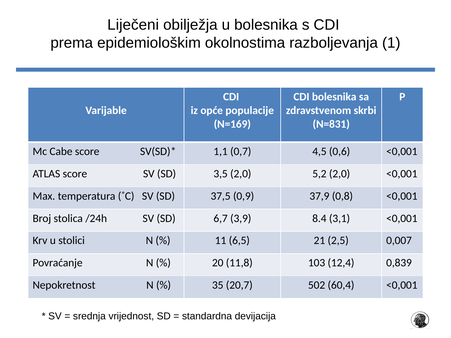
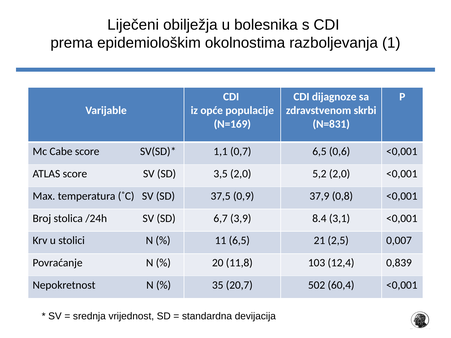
CDI bolesnika: bolesnika -> dijagnoze (334, 97)
0,7 4,5: 4,5 -> 6,5 (319, 152)
